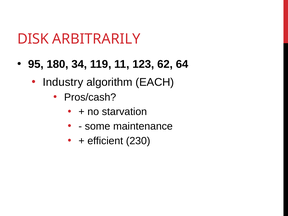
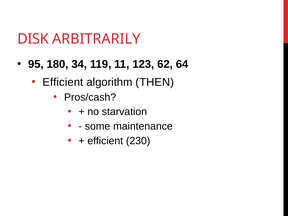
Industry: Industry -> Efficient (63, 82)
EACH: EACH -> THEN (155, 82)
